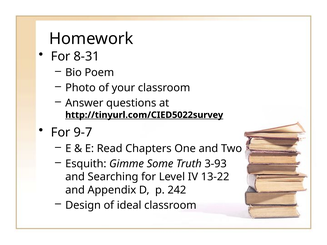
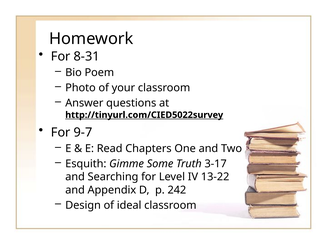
3-93: 3-93 -> 3-17 (216, 164)
